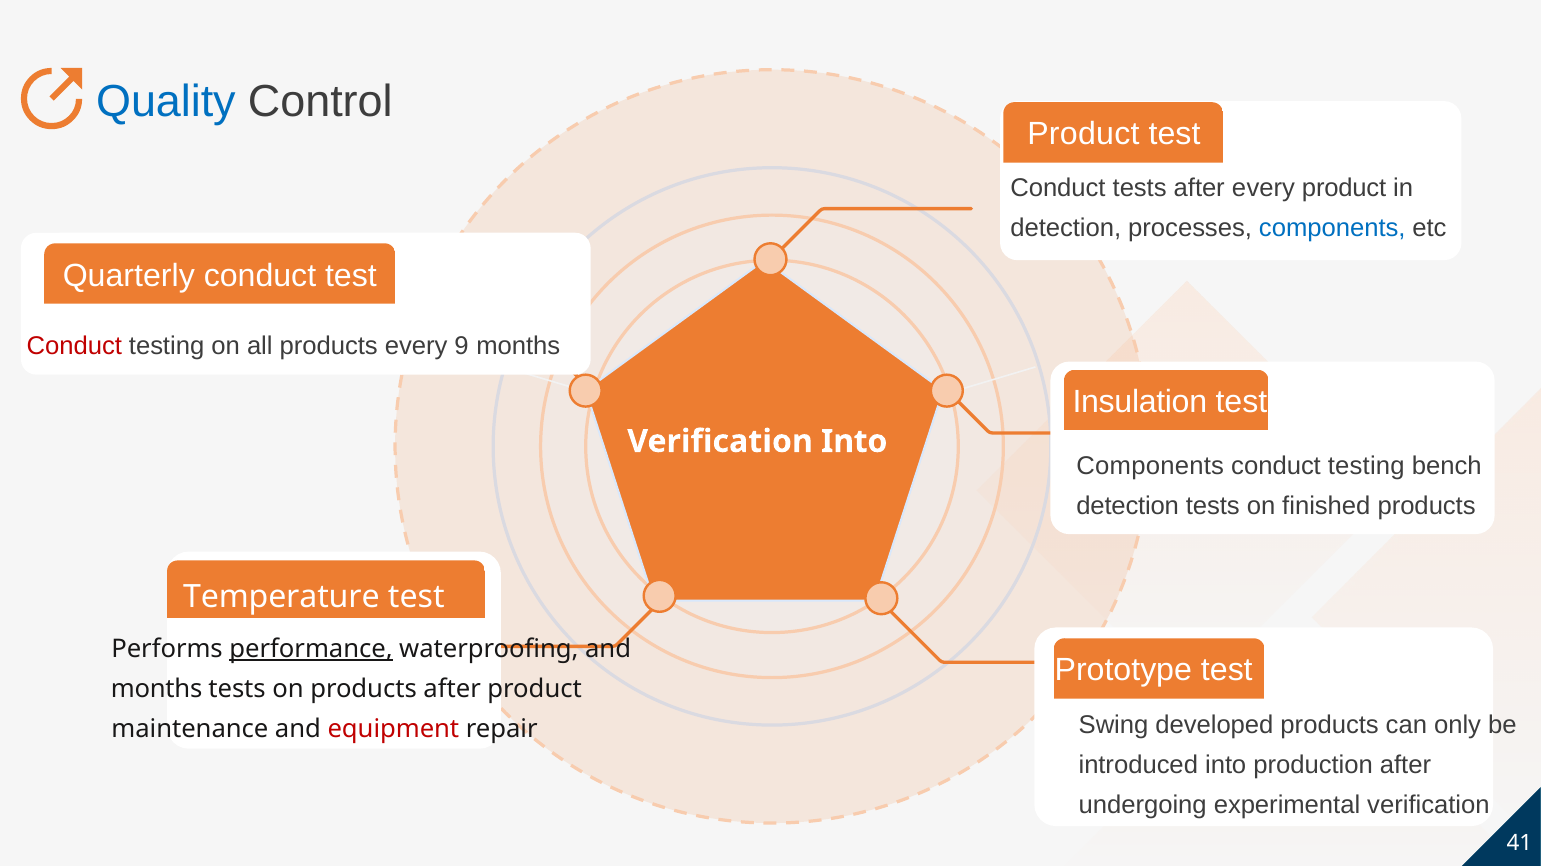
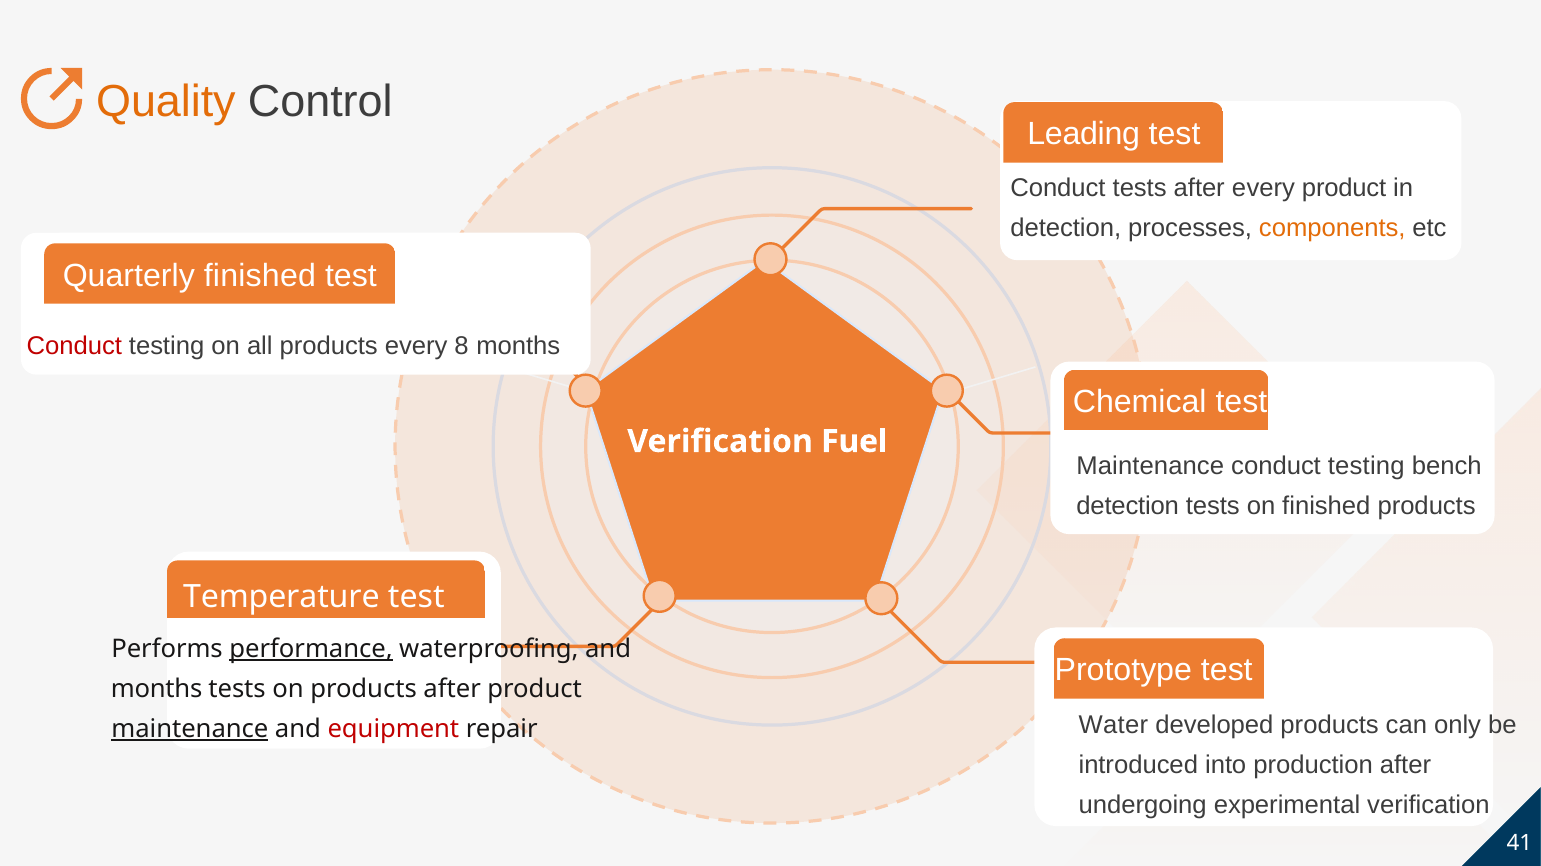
Quality colour: blue -> orange (166, 101)
Product: Product -> Leading (1084, 134)
components colour: blue -> orange (1332, 228)
Quarterly conduct: conduct -> finished (260, 276)
9: 9 -> 8 (462, 347)
Insulation: Insulation -> Chemical (1140, 402)
Verification Into: Into -> Fuel (854, 442)
Components: Components -> Maintenance (1150, 467)
Swing: Swing -> Water (1113, 726)
maintenance underline: none -> present (190, 730)
